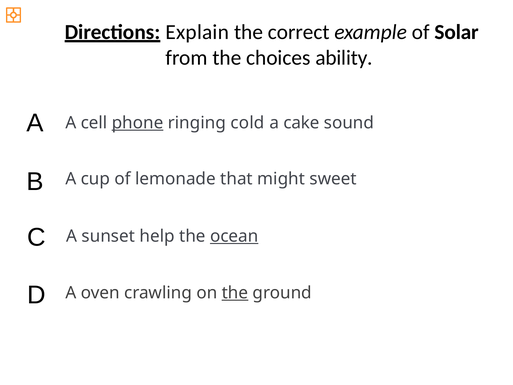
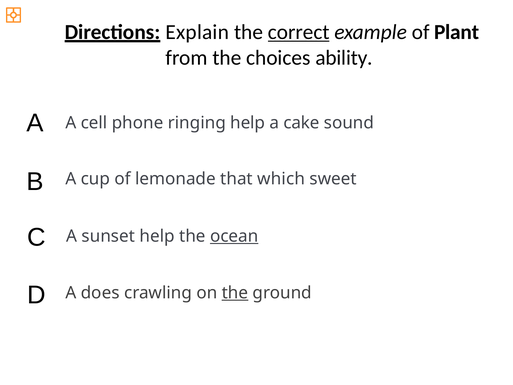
correct underline: none -> present (299, 32)
Solar: Solar -> Plant (457, 32)
phone underline: present -> none (138, 123)
ringing cold: cold -> help (248, 123)
might: might -> which (281, 179)
oven: oven -> does (100, 293)
